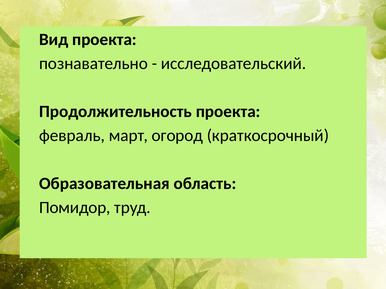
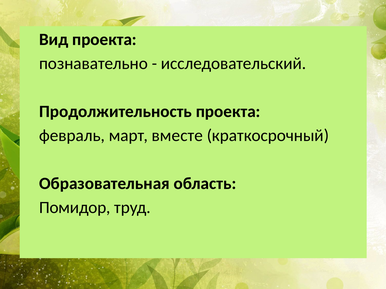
огород: огород -> вместе (177, 136)
